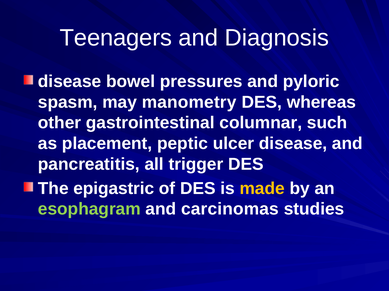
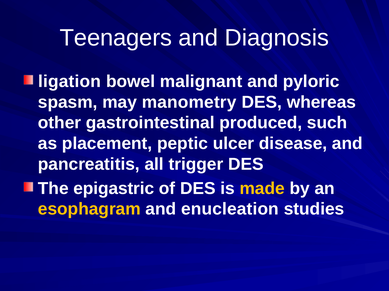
disease: disease -> ligation (70, 82)
pressures: pressures -> malignant (201, 82)
columnar: columnar -> produced (261, 123)
esophagram colour: light green -> yellow (89, 210)
carcinomas: carcinomas -> enucleation (230, 210)
